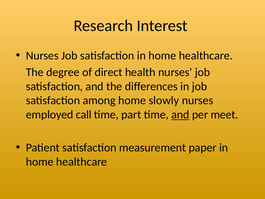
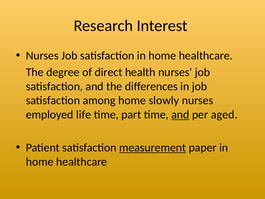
call: call -> life (84, 114)
meet: meet -> aged (224, 114)
measurement underline: none -> present (153, 147)
